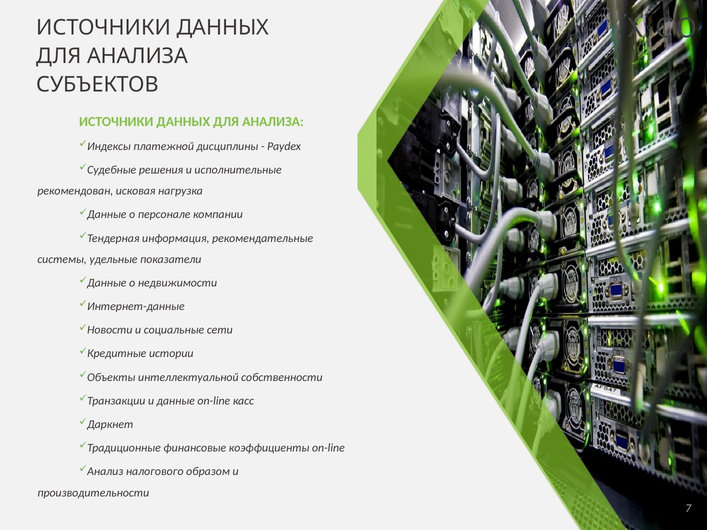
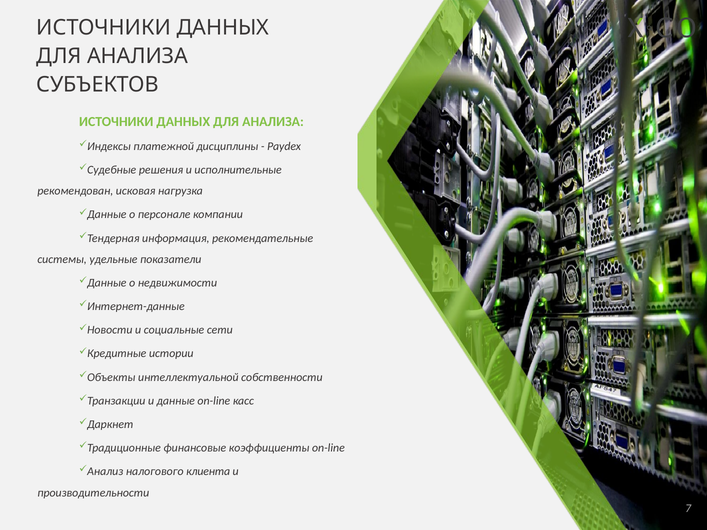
образом: образом -> клиента (208, 472)
